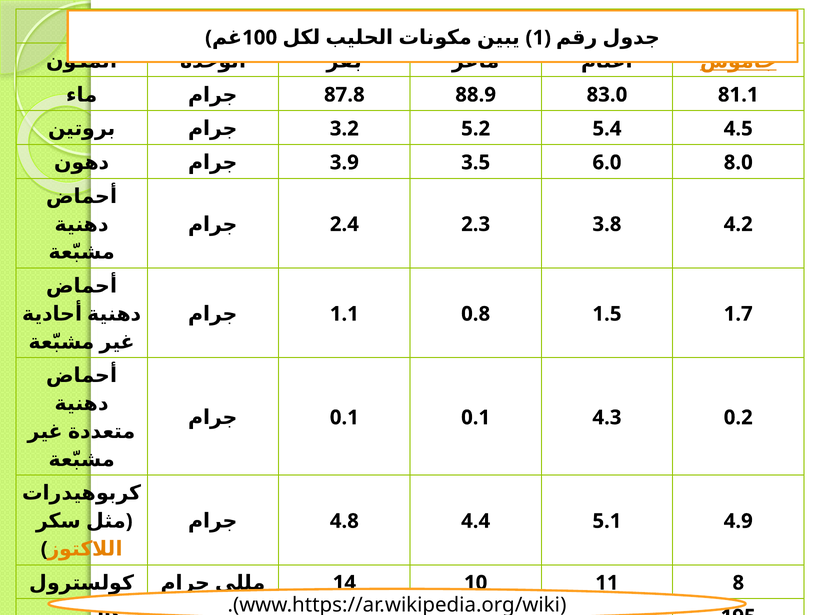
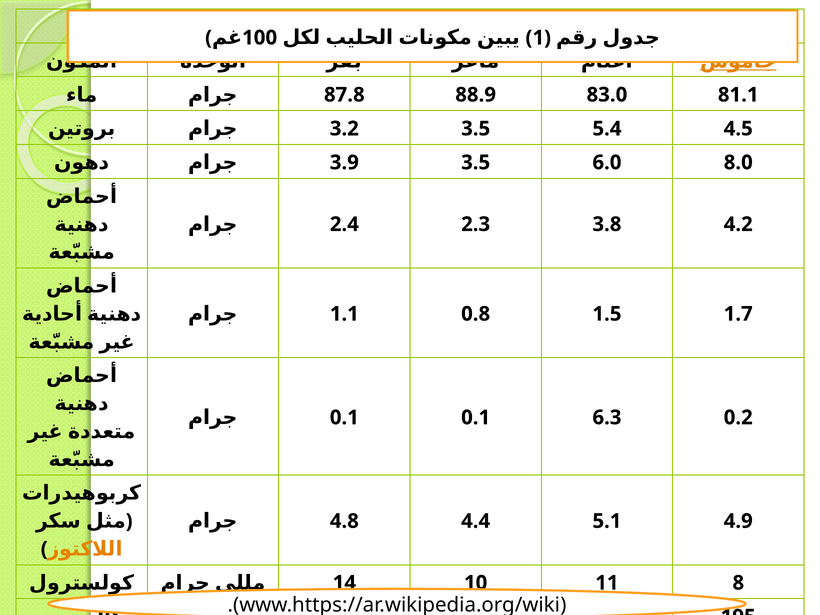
3.2 5.2: 5.2 -> 3.5 (476, 129)
4.3: 4.3 -> 6.3 (607, 418)
